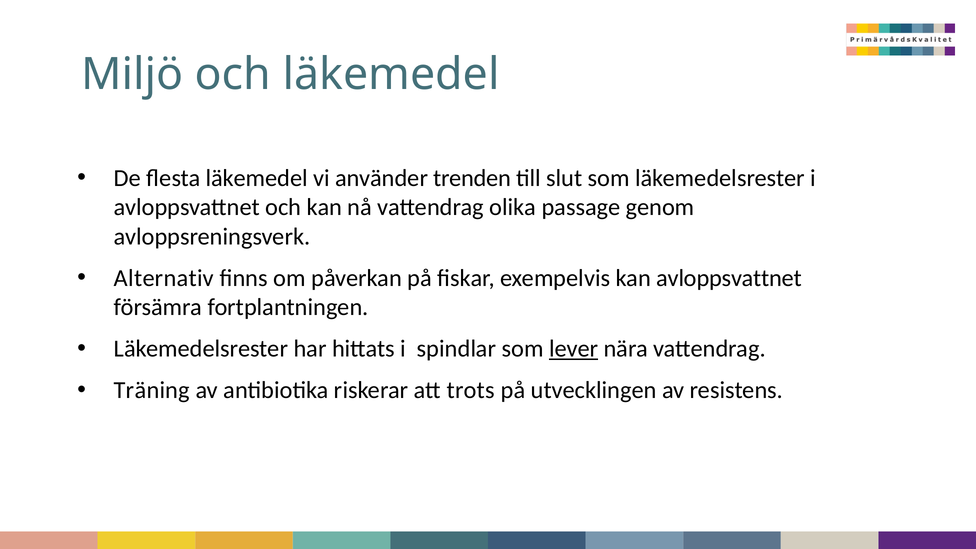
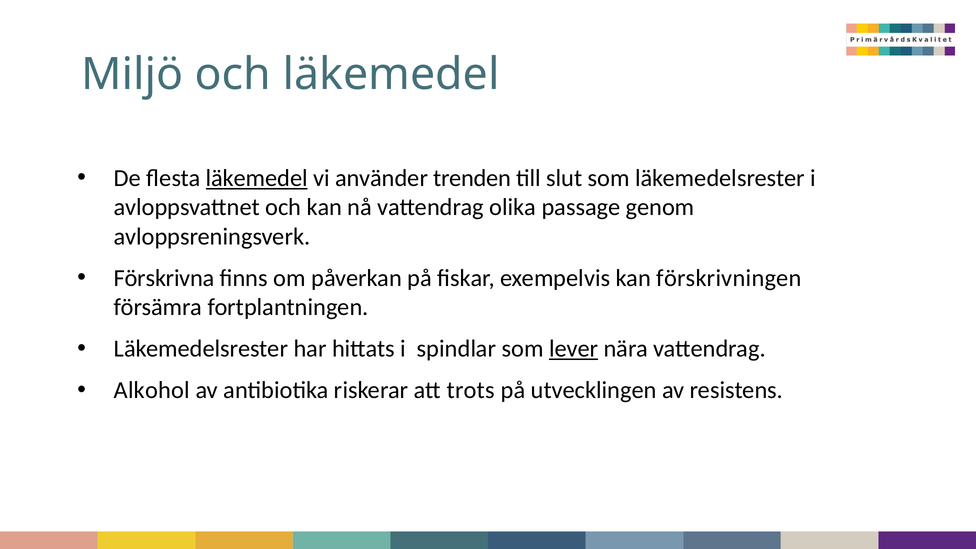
läkemedel underline: none -> present (257, 178)
Alternativ: Alternativ -> Förskrivna (164, 278)
kan avloppsvattnet: avloppsvattnet -> förskrivningen (729, 278)
Träning: Träning -> Alkohol (152, 390)
